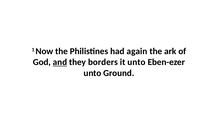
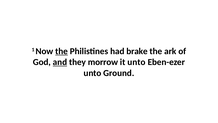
the underline: none -> present (62, 51)
again: again -> brake (137, 51)
borders: borders -> morrow (103, 62)
